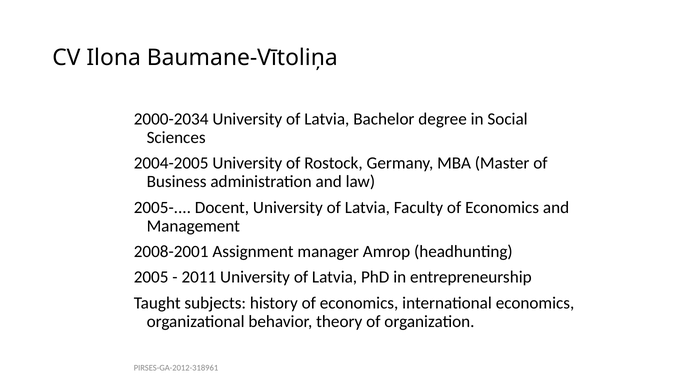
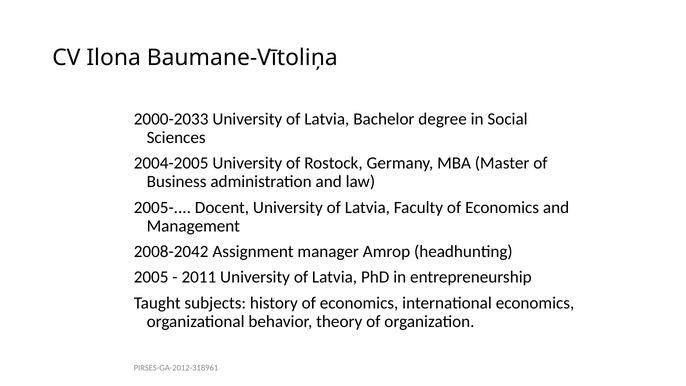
2000-2034: 2000-2034 -> 2000-2033 (171, 119)
2008-2001: 2008-2001 -> 2008-2042 (171, 251)
